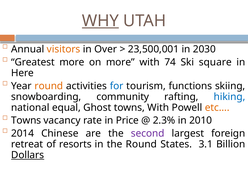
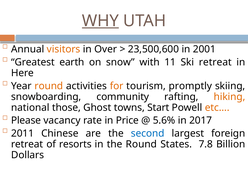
23,500,001: 23,500,001 -> 23,500,600 (153, 49)
2030: 2030 -> 2001 (204, 49)
Greatest more: more -> earth (72, 62)
on more: more -> snow (120, 62)
74: 74 -> 11 (170, 62)
Ski square: square -> retreat (215, 62)
for colour: blue -> orange (117, 86)
functions: functions -> promptly (190, 86)
hiking colour: blue -> orange (230, 97)
equal: equal -> those (66, 108)
towns With: With -> Start (158, 108)
Towns: Towns -> Please (26, 120)
2.3%: 2.3% -> 5.6% (164, 120)
2010: 2010 -> 2017 (201, 120)
2014: 2014 -> 2011 (23, 133)
second colour: purple -> blue (148, 133)
3.1: 3.1 -> 7.8 (206, 144)
Dollars underline: present -> none (28, 155)
